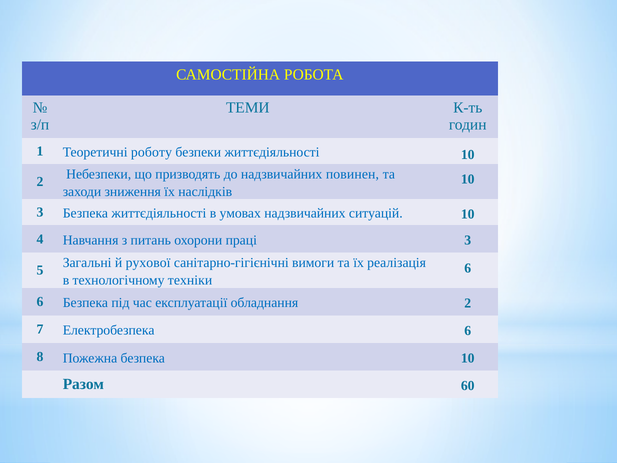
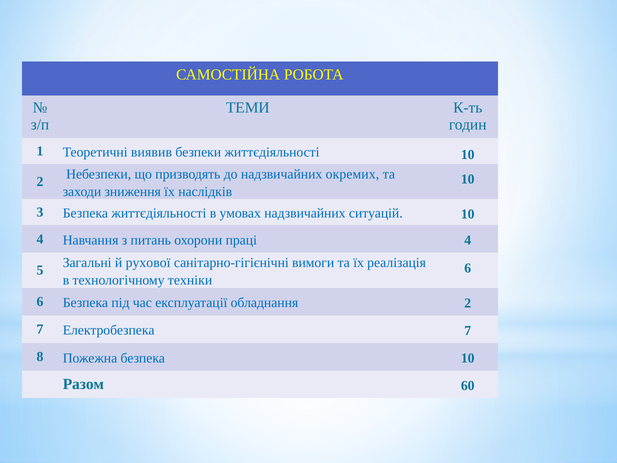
роботу: роботу -> виявив (151, 152)
повинен: повинен -> окремих (352, 174)
праці 3: 3 -> 4 (468, 240)
Електробезпека 6: 6 -> 7 (468, 331)
